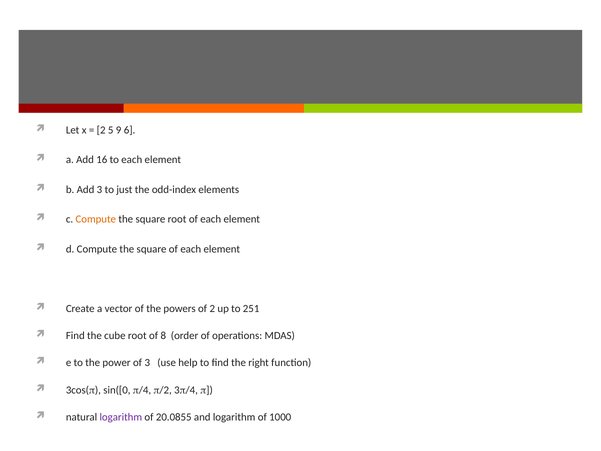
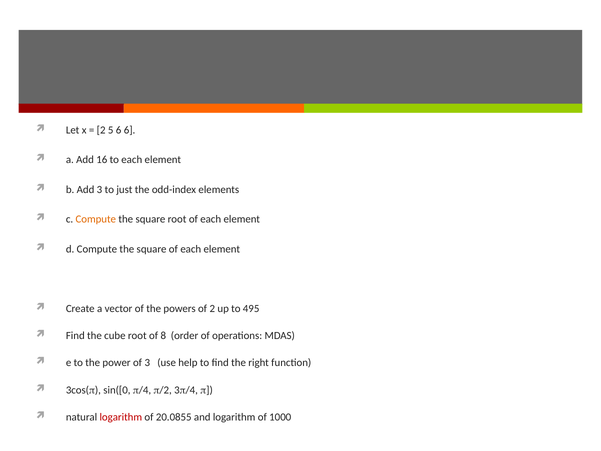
5 9: 9 -> 6 (119, 130)
251: 251 -> 495 (251, 308)
logarithm colour: purple -> red (121, 417)
